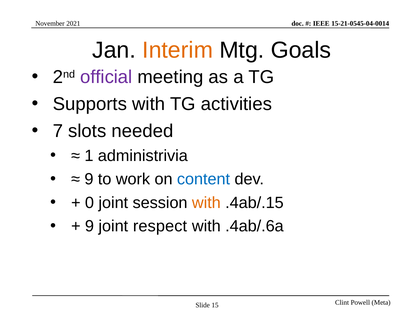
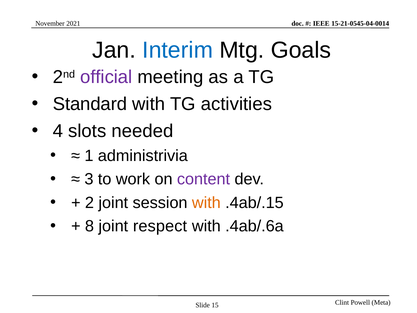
Interim colour: orange -> blue (178, 50)
Supports: Supports -> Standard (90, 104)
7: 7 -> 4 (58, 131)
9: 9 -> 3 (89, 179)
content colour: blue -> purple (204, 179)
0: 0 -> 2 (89, 203)
9: 9 -> 8 (89, 226)
